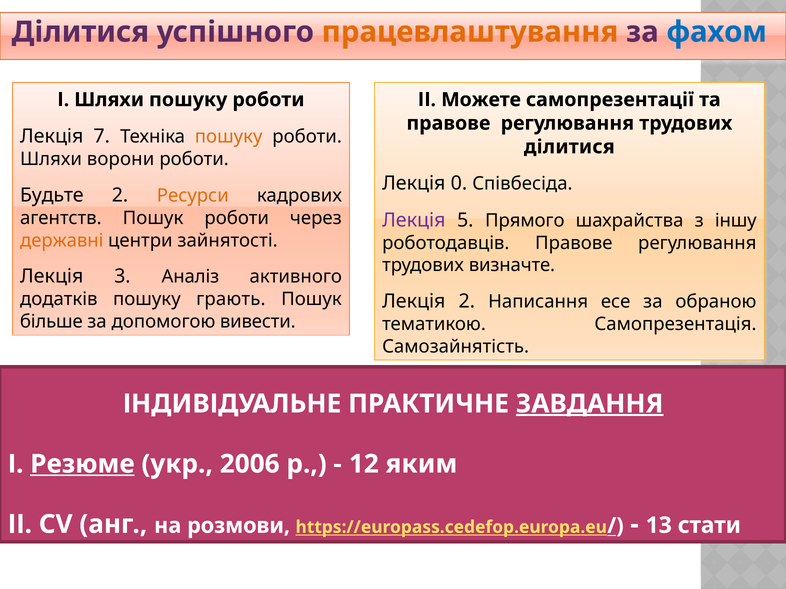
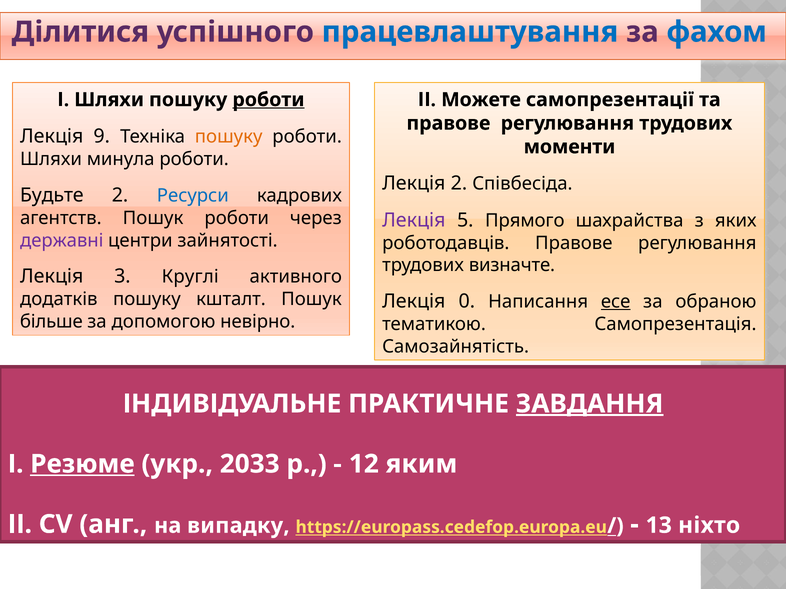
працевлаштування colour: orange -> blue (470, 32)
роботи underline: none -> present (268, 100)
7: 7 -> 9 (102, 136)
ділитися: ділитися -> моменти (569, 147)
ворони: ворони -> минула (121, 159)
Лекція 0: 0 -> 2 (459, 184)
Ресурси colour: orange -> blue (193, 196)
іншу: іншу -> яких (736, 221)
державні colour: orange -> purple (62, 241)
Аналіз: Аналіз -> Круглі (190, 277)
грають: грають -> кшталт (231, 300)
Лекція 2: 2 -> 0 (467, 302)
есе underline: none -> present (616, 302)
вивести: вивести -> невірно (258, 322)
2006: 2006 -> 2033 (250, 464)
розмови: розмови -> випадку (238, 526)
стати: стати -> ніхто (709, 526)
